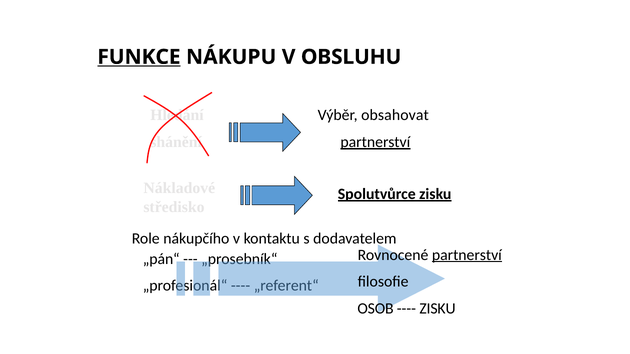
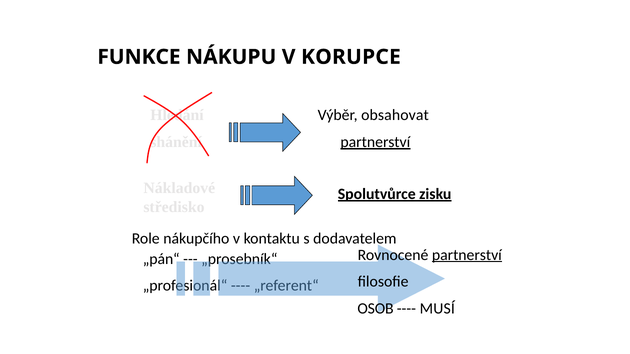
FUNKCE underline: present -> none (139, 57)
OBSLUHU: OBSLUHU -> KORUPCE (351, 57)
ZISKU: ZISKU -> MUSÍ (437, 309)
